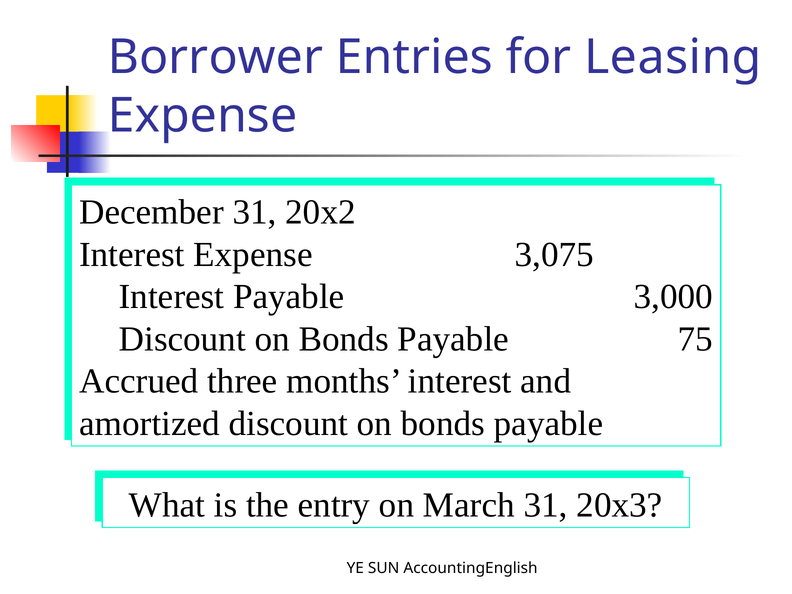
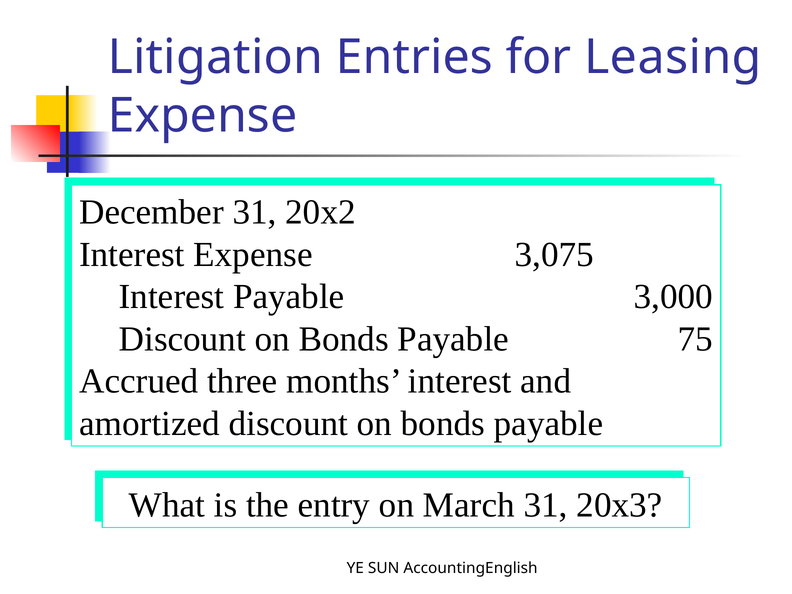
Borrower: Borrower -> Litigation (215, 57)
